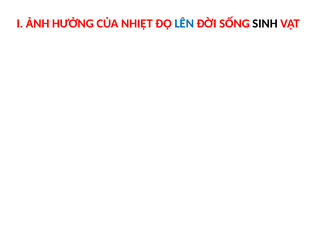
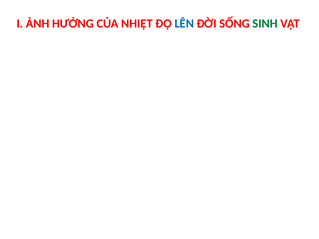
SINH colour: black -> green (265, 23)
